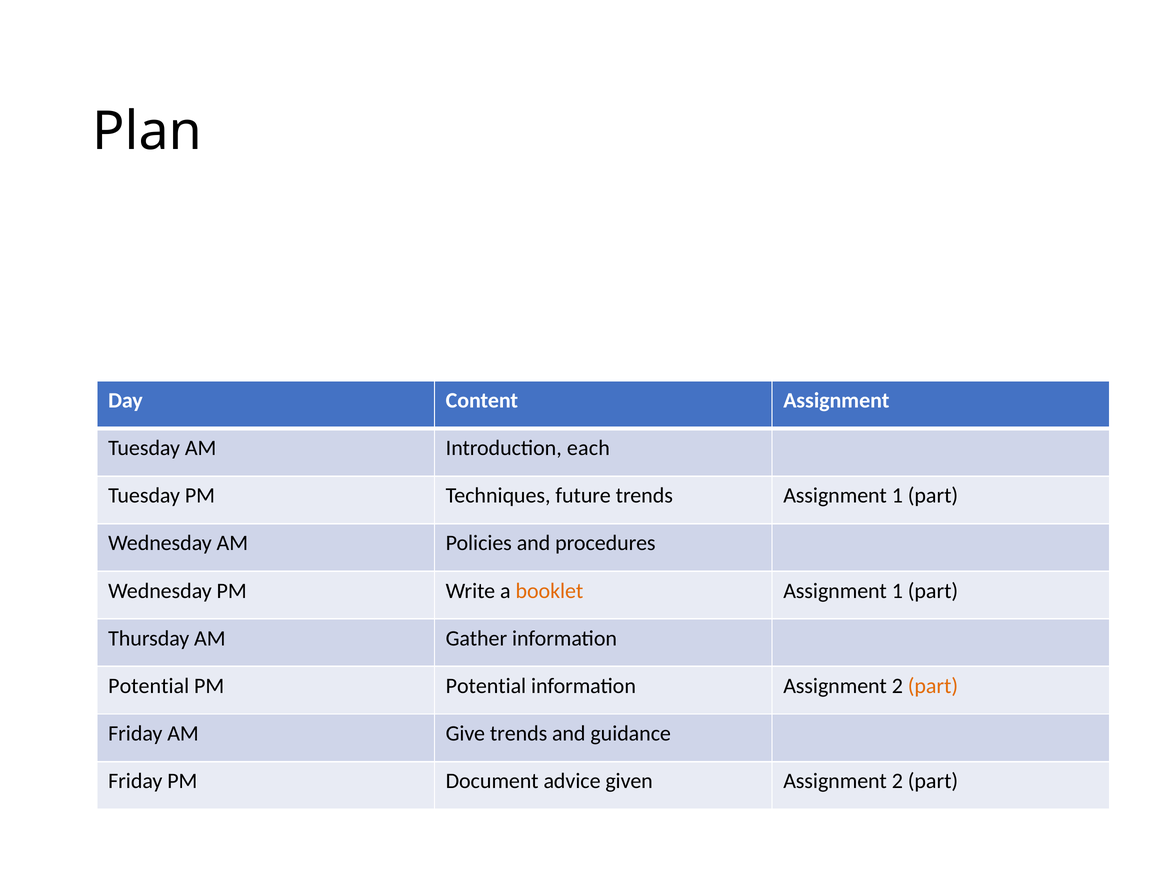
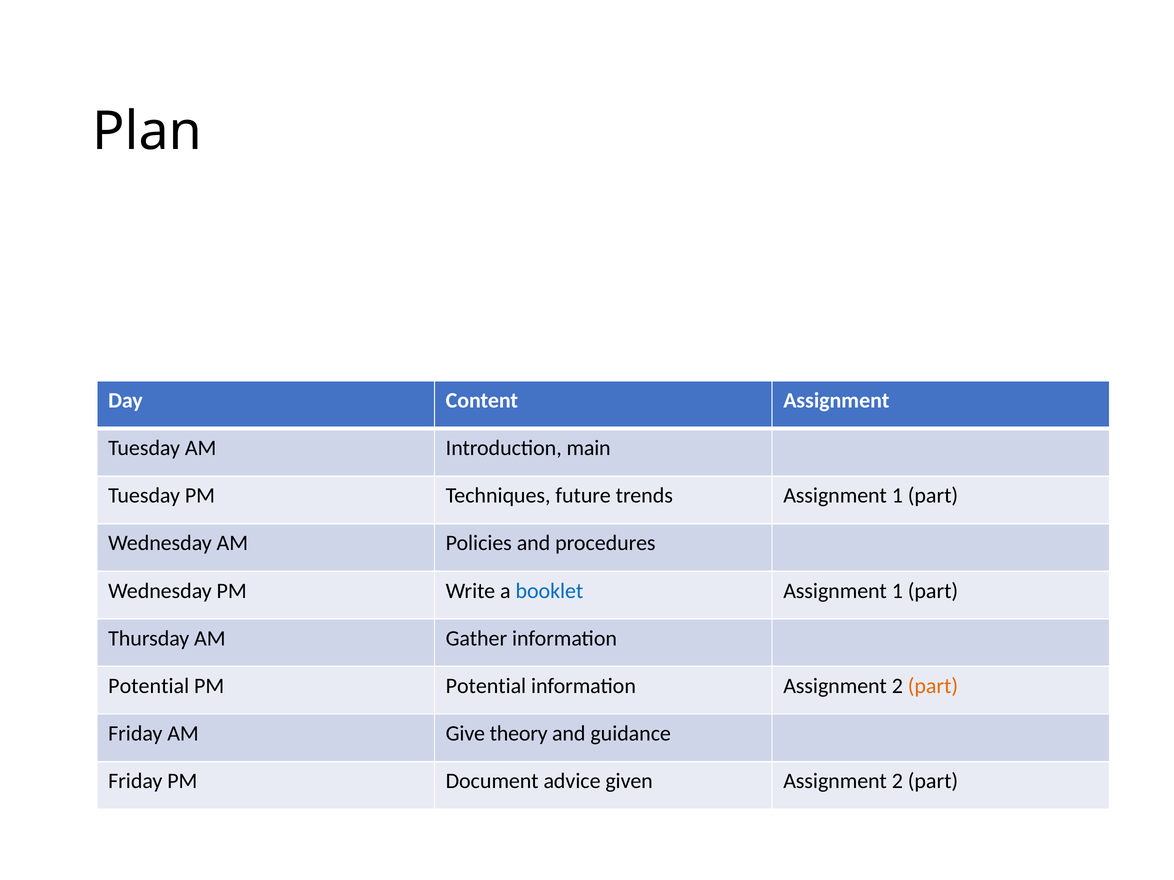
each: each -> main (589, 448)
booklet colour: orange -> blue (549, 591)
Give trends: trends -> theory (519, 734)
